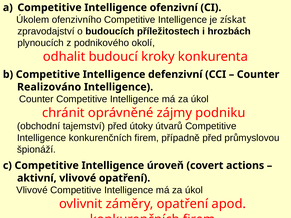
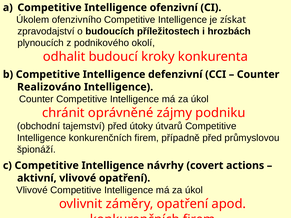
úroveň: úroveň -> návrhy (165, 166)
